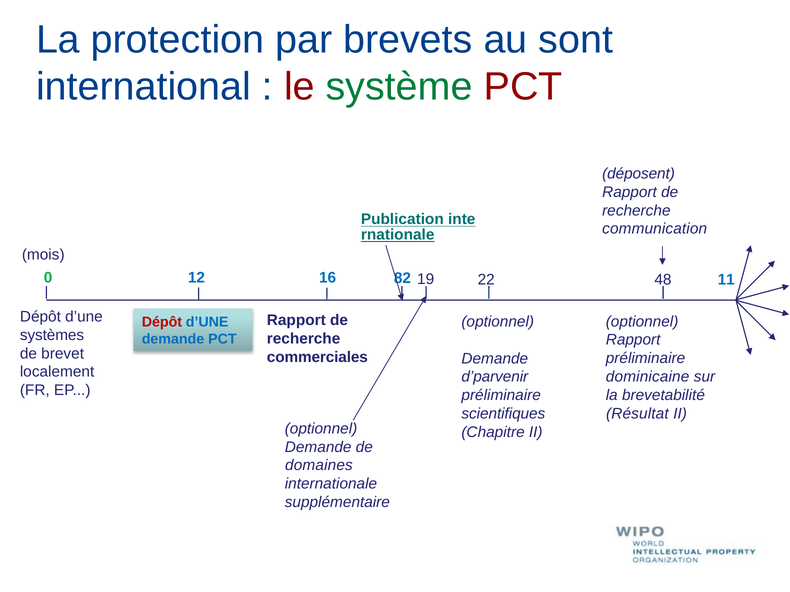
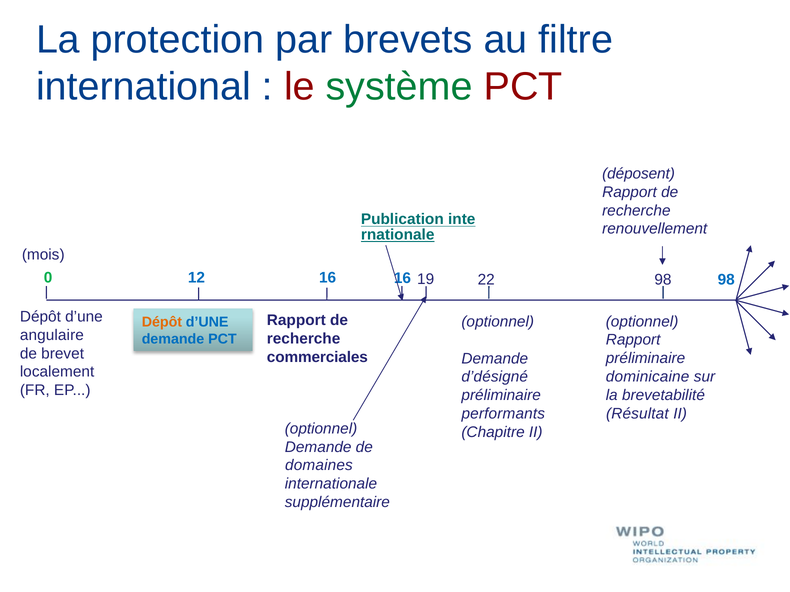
sont: sont -> filtre (576, 40)
communication: communication -> renouvellement (655, 229)
16 82: 82 -> 16 (402, 278)
0 11: 11 -> 98 (726, 280)
22 48: 48 -> 98 (663, 280)
Dépôt colour: red -> orange (162, 322)
systèmes: systèmes -> angulaire (52, 335)
d’parvenir: d’parvenir -> d’désigné (495, 377)
scientifiques: scientifiques -> performants (503, 414)
